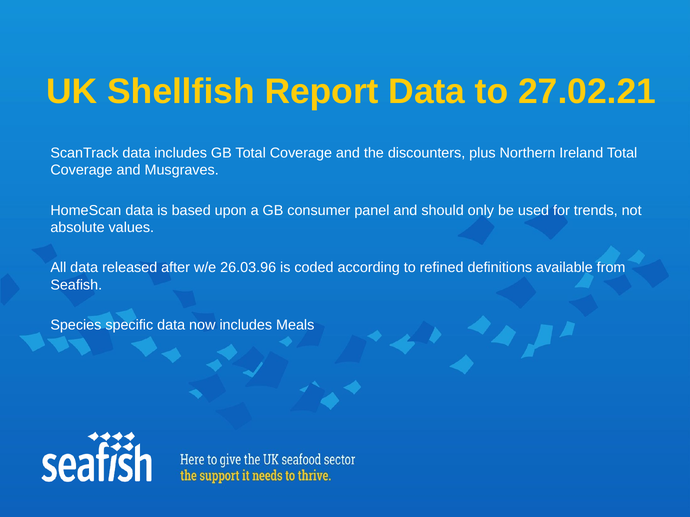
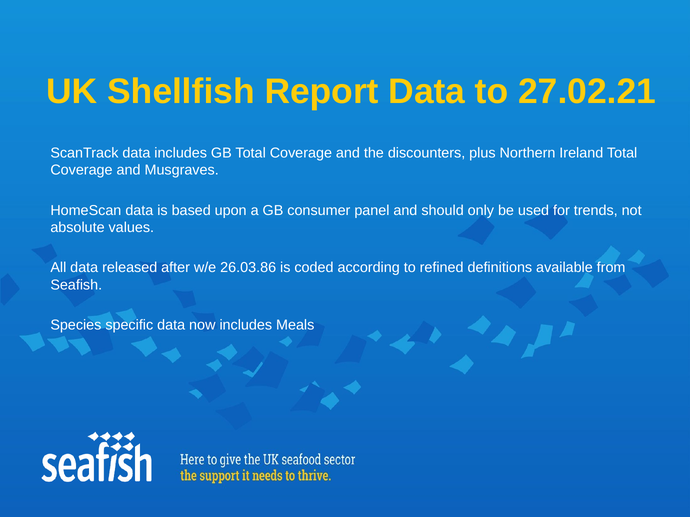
26.03.96: 26.03.96 -> 26.03.86 (248, 268)
